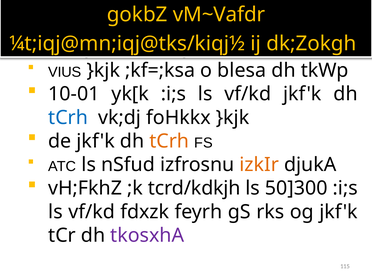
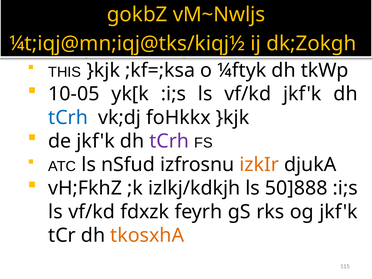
vM~Vafdr: vM~Vafdr -> vM~Nwljs (219, 15)
VIUS: VIUS -> THIS (65, 72)
blesa: blesa -> ¼ftyk (242, 70)
10-01: 10-01 -> 10-05 (74, 94)
tCrh colour: orange -> purple (169, 141)
tcrd/kdkjh: tcrd/kdkjh -> izlkj/kdkjh (194, 188)
50]300: 50]300 -> 50]888 (296, 188)
tkosxhA colour: purple -> orange (147, 235)
